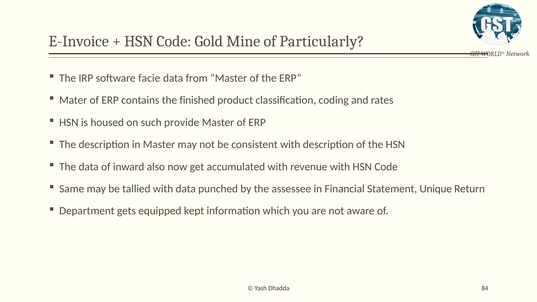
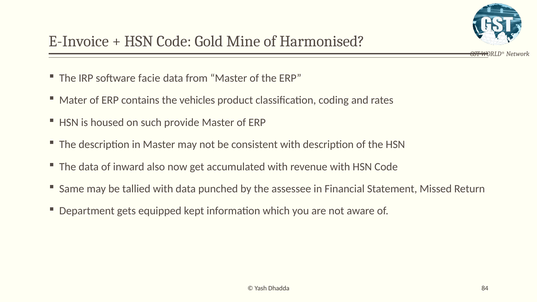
Particularly: Particularly -> Harmonised (322, 41)
finished: finished -> vehicles (197, 100)
Unique: Unique -> Missed (436, 189)
